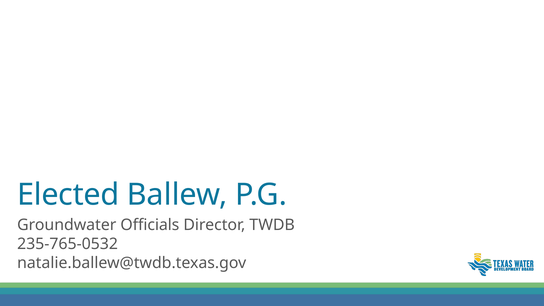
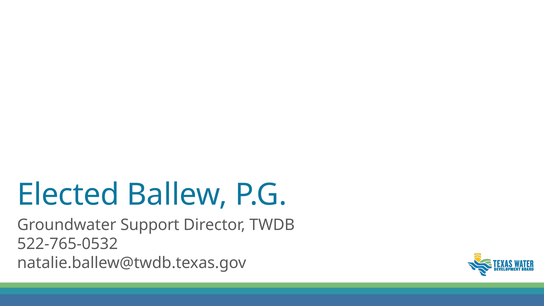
Officials: Officials -> Support (150, 225)
235-765-0532: 235-765-0532 -> 522-765-0532 (68, 244)
